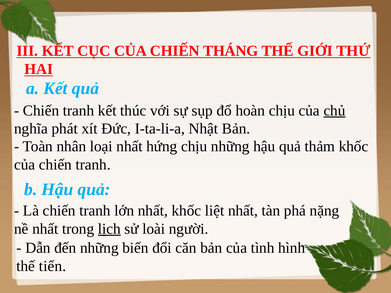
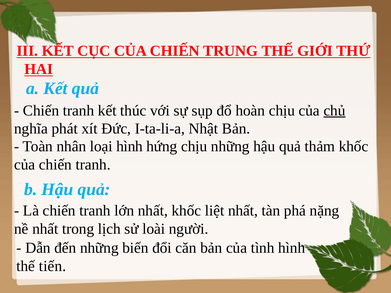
THÁNG: THÁNG -> TRUNG (231, 51)
loại nhất: nhất -> hình (130, 146)
lịch underline: present -> none (109, 229)
